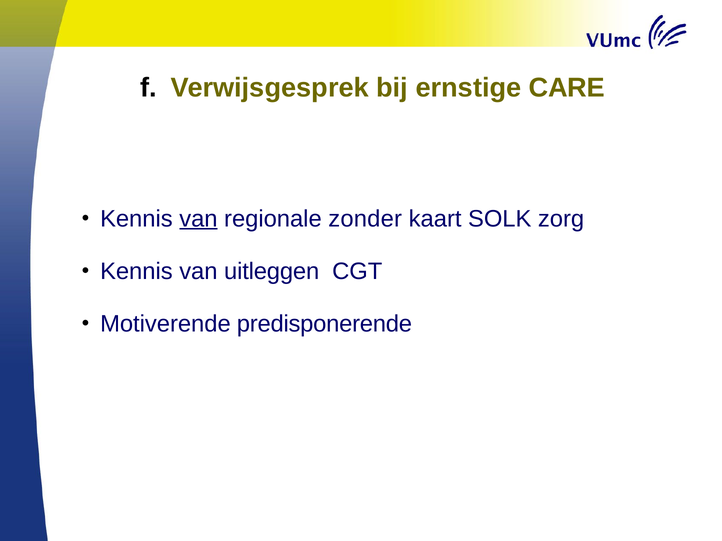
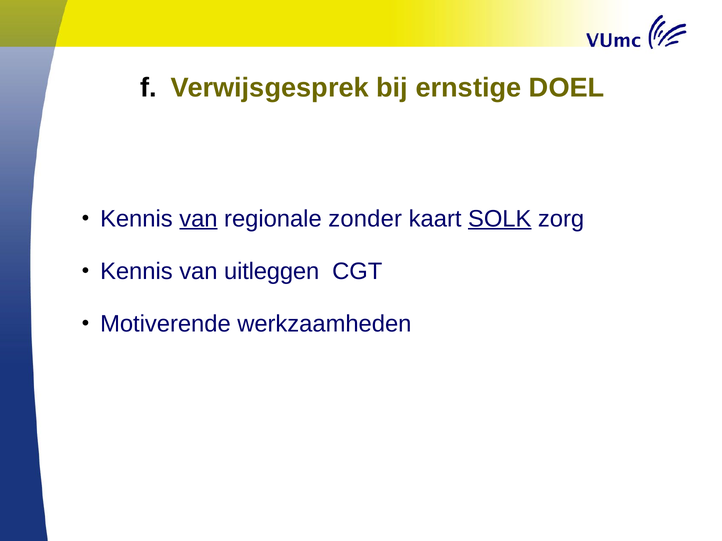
CARE: CARE -> DOEL (567, 88)
SOLK underline: none -> present (500, 219)
predisponerende: predisponerende -> werkzaamheden (324, 324)
